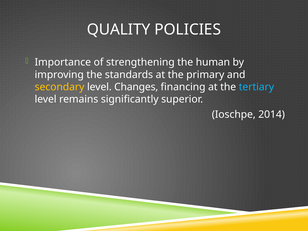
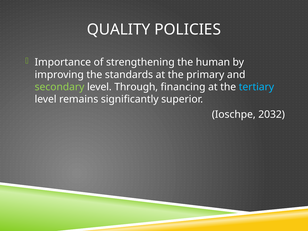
secondary colour: yellow -> light green (60, 87)
Changes: Changes -> Through (136, 87)
2014: 2014 -> 2032 (272, 115)
